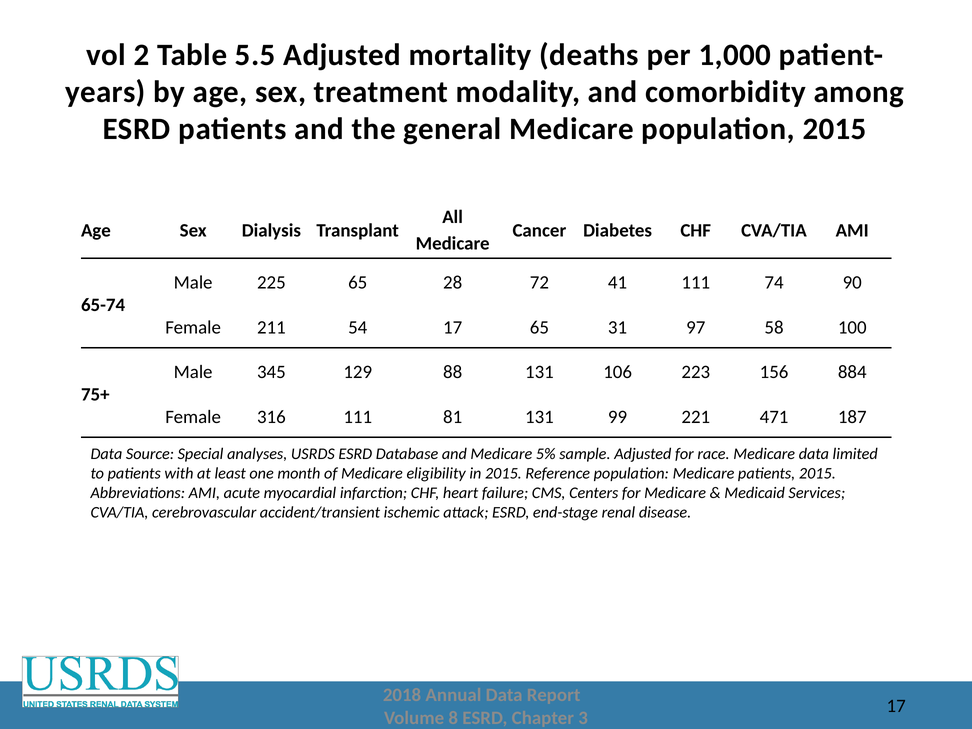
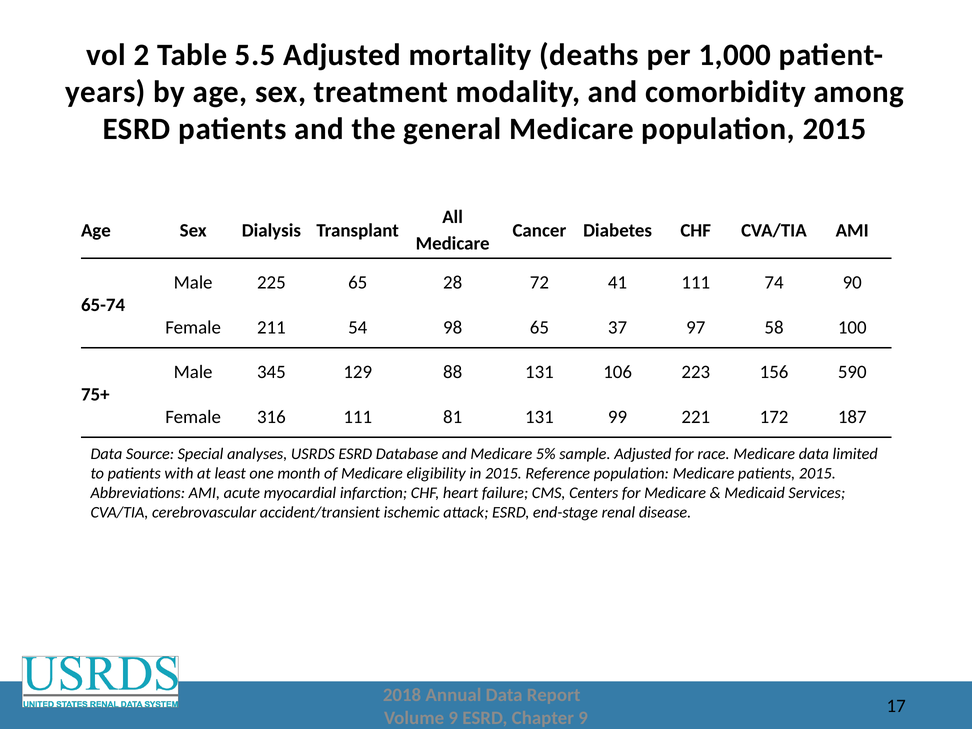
54 17: 17 -> 98 (453, 327)
31: 31 -> 37 (618, 327)
884: 884 -> 590 (852, 372)
471: 471 -> 172 (774, 417)
Volume 8: 8 -> 9 (453, 718)
Chapter 3: 3 -> 9 (583, 718)
